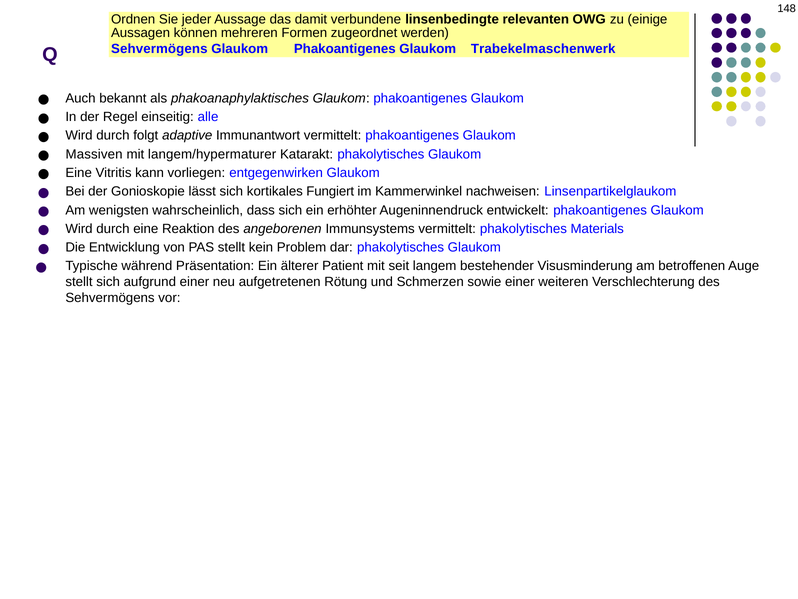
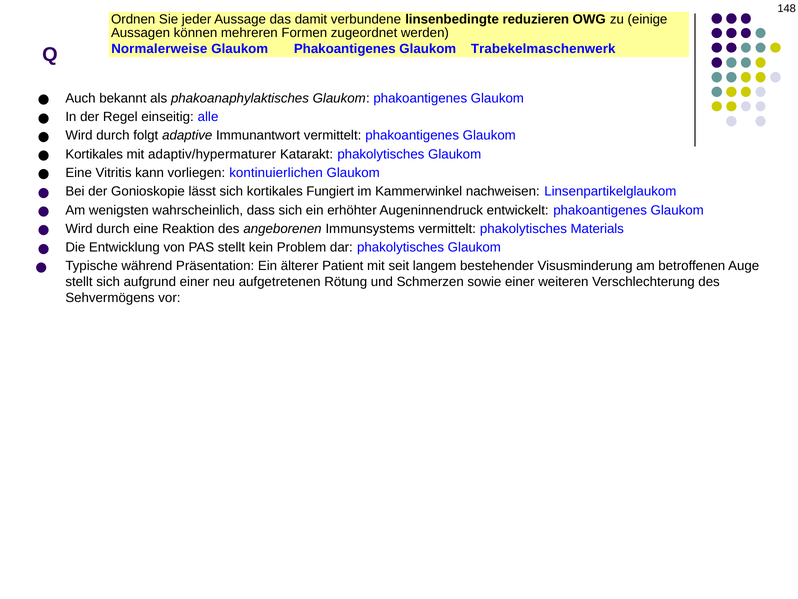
relevanten: relevanten -> reduzieren (536, 19)
Sehvermögens: Sehvermögens -> Normalerweise (159, 49)
Massiven: Massiven -> Kortikales (94, 154)
langem/hypermaturer: langem/hypermaturer -> adaptiv/hypermaturer (212, 154)
entgegenwirken: entgegenwirken -> kontinuierlichen (276, 173)
